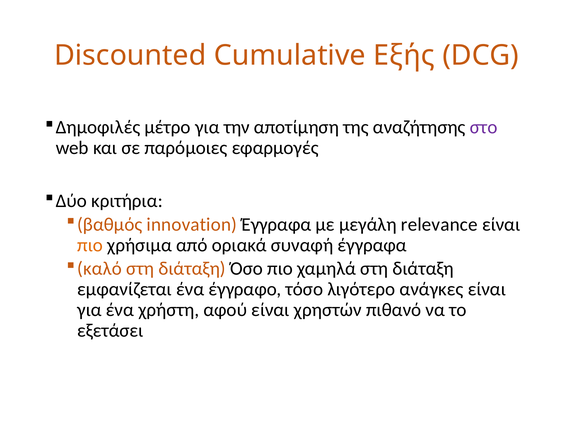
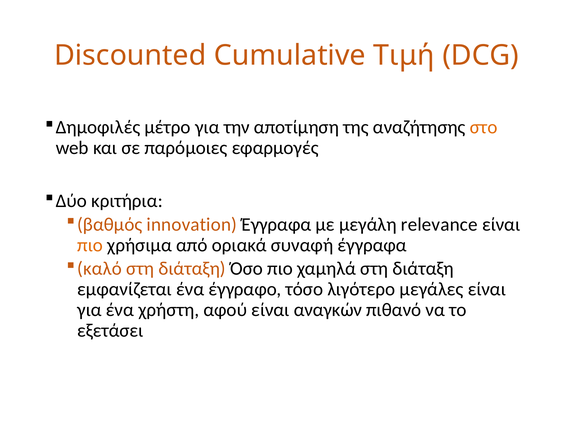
Εξής: Εξής -> Τιμή (404, 56)
στο colour: purple -> orange (484, 127)
ανάγκες: ανάγκες -> μεγάλες (432, 289)
χρηστών: χρηστών -> αναγκών (328, 310)
